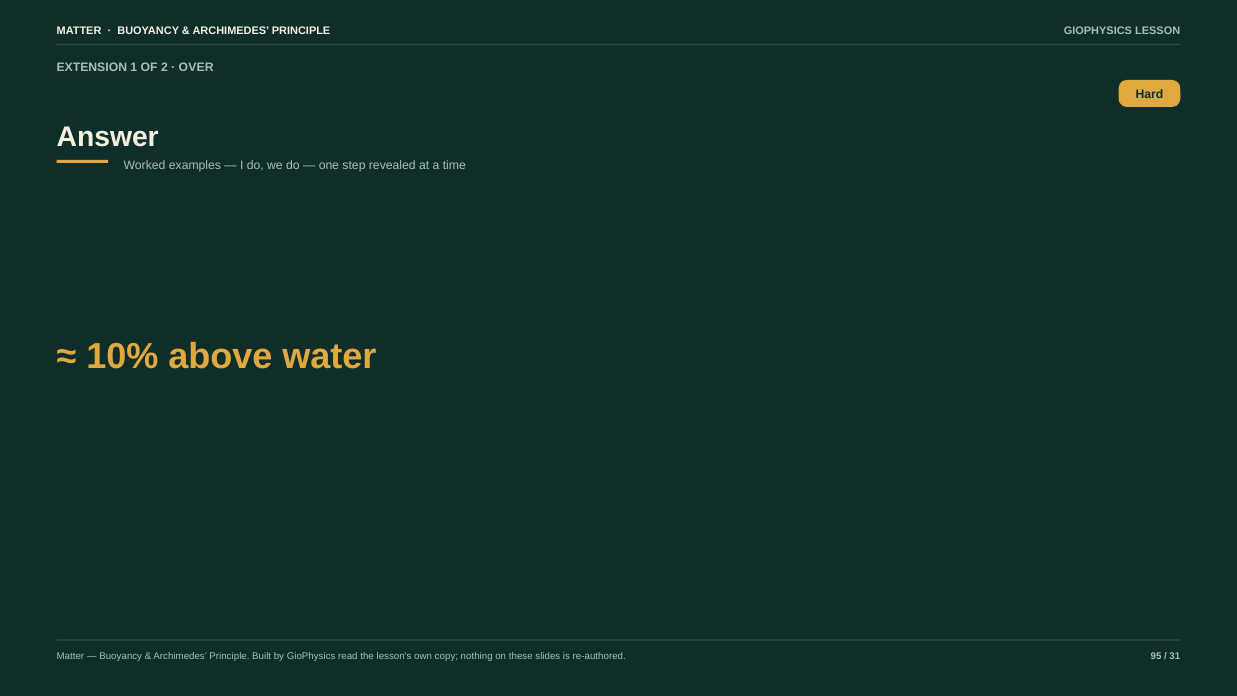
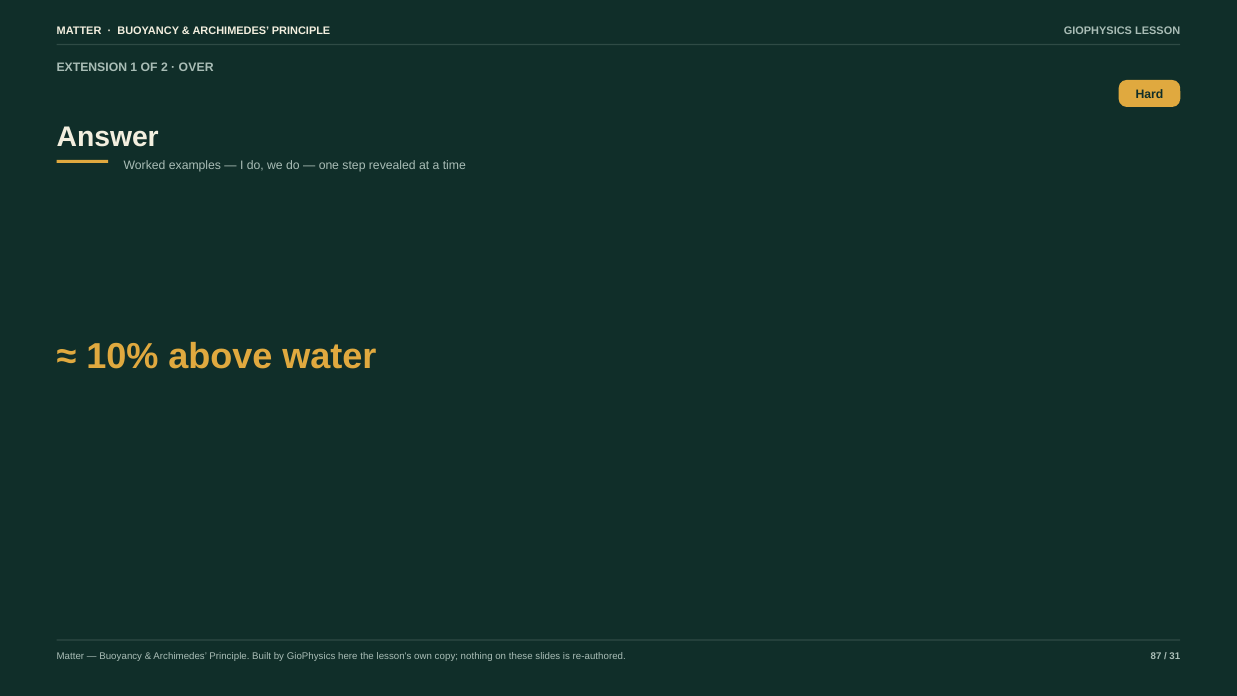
read: read -> here (348, 656)
95: 95 -> 87 (1156, 656)
